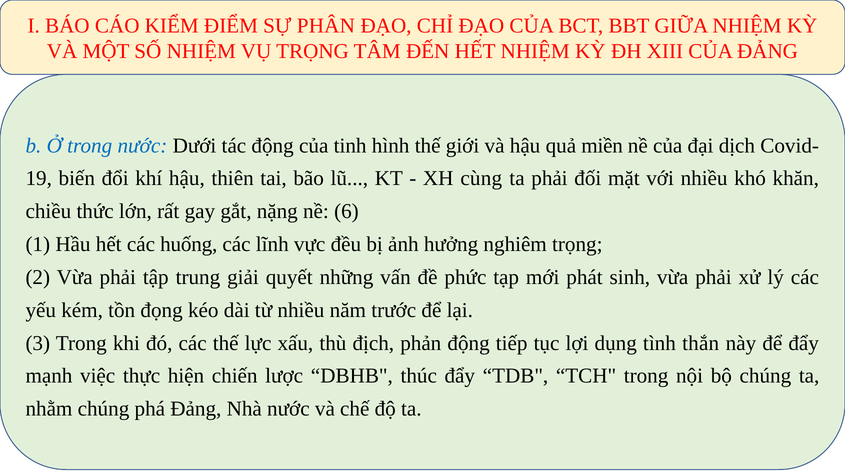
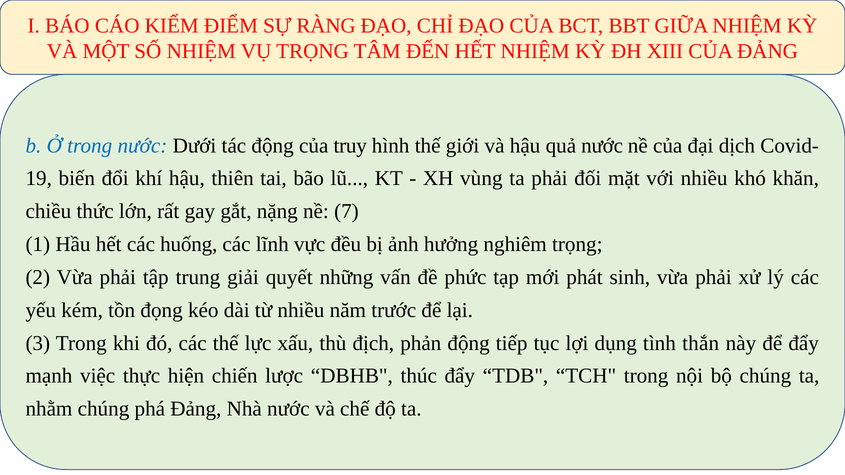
PHÂN: PHÂN -> RÀNG (326, 26)
tinh: tinh -> truy (350, 146)
quả miền: miền -> nước (602, 146)
cùng: cùng -> vùng (481, 179)
6: 6 -> 7 (346, 212)
